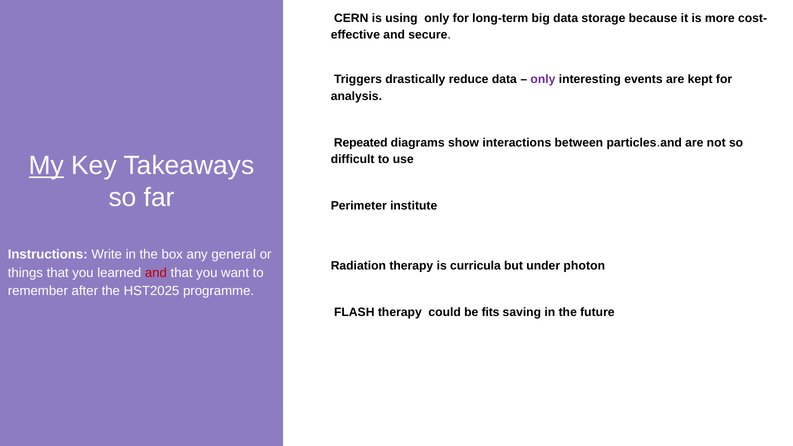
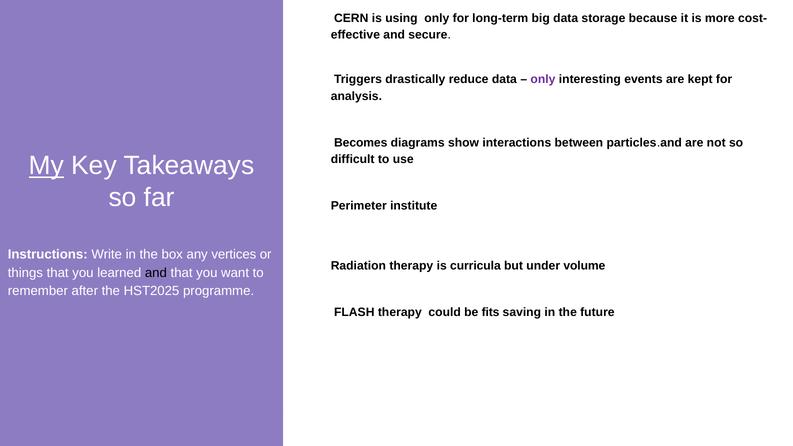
Repeated: Repeated -> Becomes (361, 143)
general: general -> vertices (234, 254)
photon: photon -> volume (584, 266)
and colour: red -> black (156, 273)
